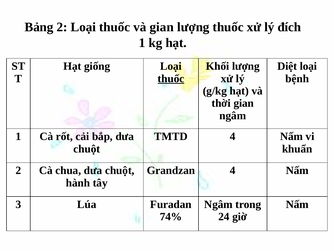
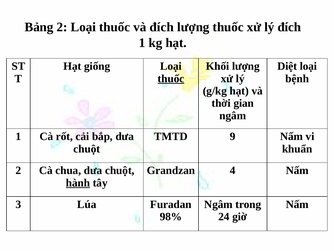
và gian: gian -> đích (162, 27)
TMTD 4: 4 -> 9 (233, 136)
hành underline: none -> present (78, 182)
74%: 74% -> 98% (171, 216)
